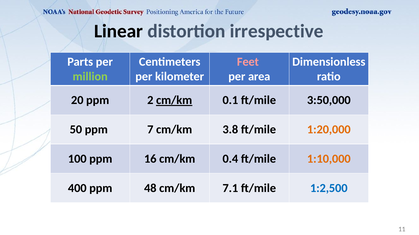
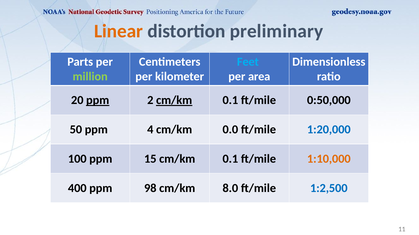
Linear colour: black -> orange (119, 31)
irrespective: irrespective -> preliminary (277, 31)
Feet colour: pink -> light blue (248, 62)
ppm underline: none -> present (98, 101)
3:50,000: 3:50,000 -> 0:50,000 (329, 101)
7: 7 -> 4 (150, 130)
3.8: 3.8 -> 0.0 (230, 130)
1:20,000 colour: orange -> blue (329, 130)
16: 16 -> 15 (150, 159)
0.4: 0.4 -> 0.1 (230, 159)
48: 48 -> 98 (150, 189)
7.1: 7.1 -> 8.0 (230, 189)
